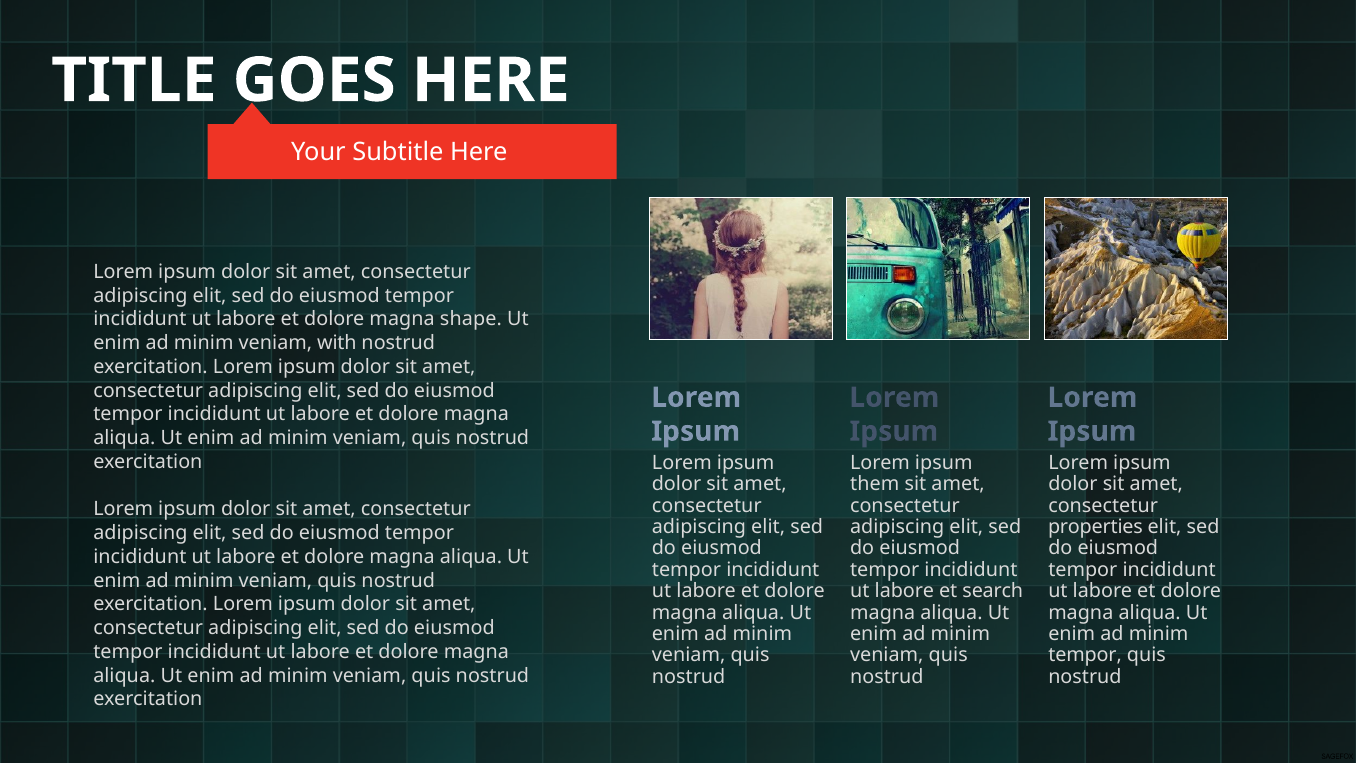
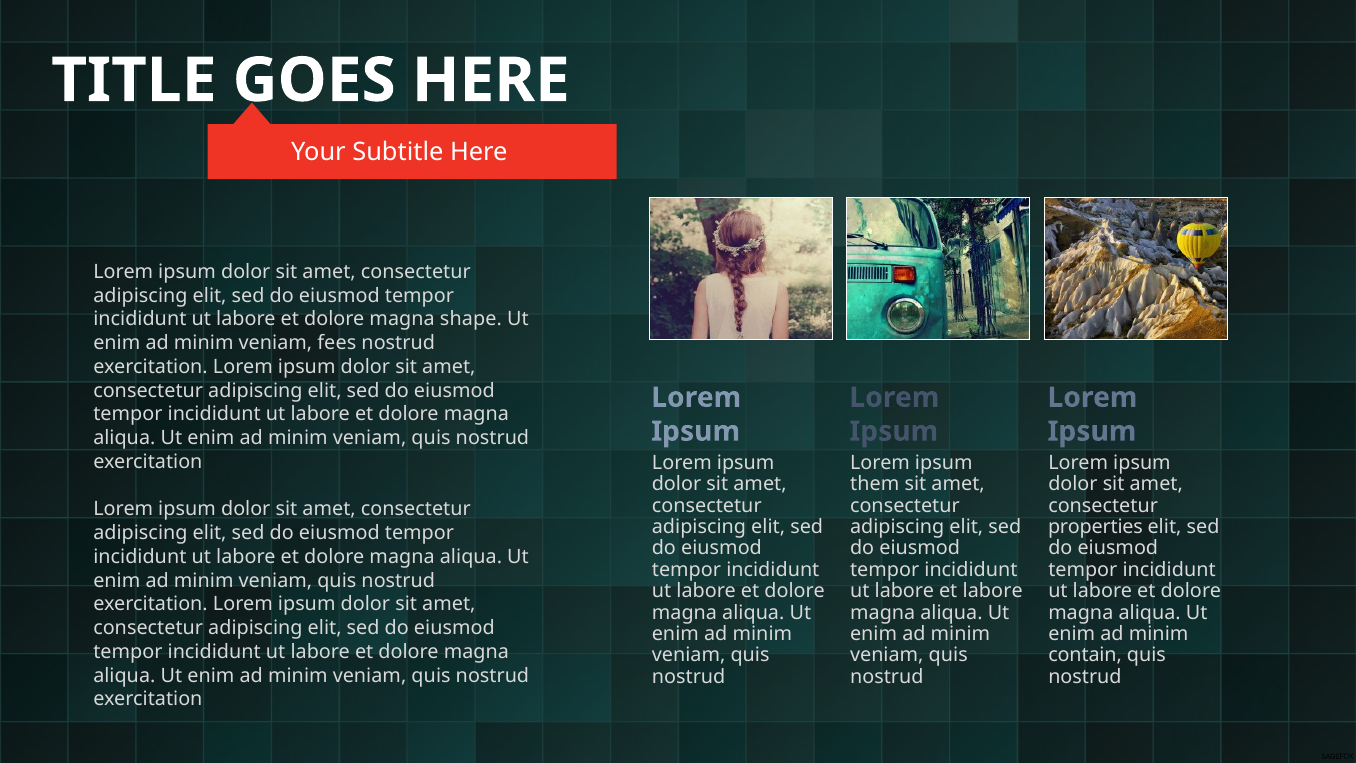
with: with -> fees (337, 343)
et search: search -> labore (993, 591)
tempor: tempor -> contain (1085, 655)
